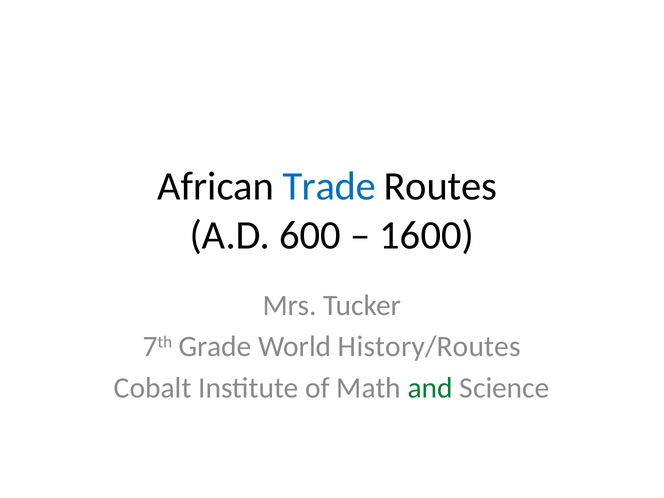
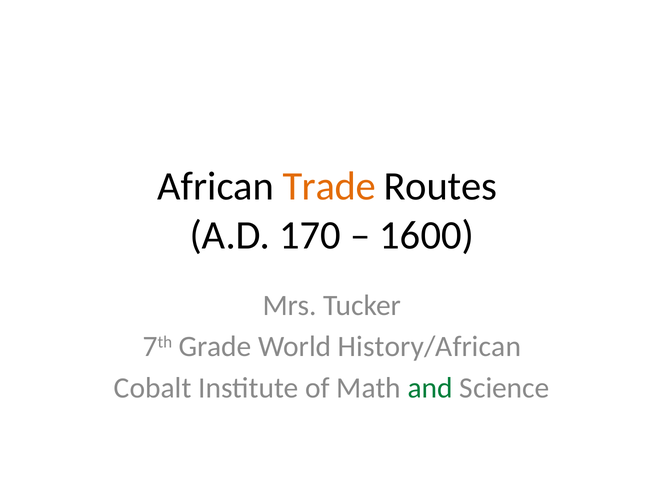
Trade colour: blue -> orange (329, 187)
600: 600 -> 170 (310, 235)
History/Routes: History/Routes -> History/African (429, 347)
